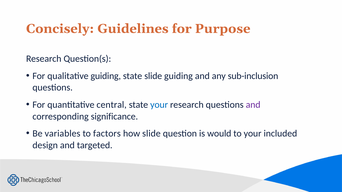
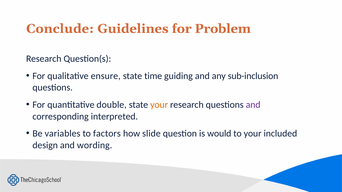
Concisely: Concisely -> Conclude (60, 29)
Purpose: Purpose -> Problem (223, 29)
qualitative guiding: guiding -> ensure (106, 76)
state slide: slide -> time (153, 76)
central: central -> double (112, 105)
your colour: blue -> orange (159, 105)
significance: significance -> interpreted (114, 117)
targeted: targeted -> wording (95, 145)
